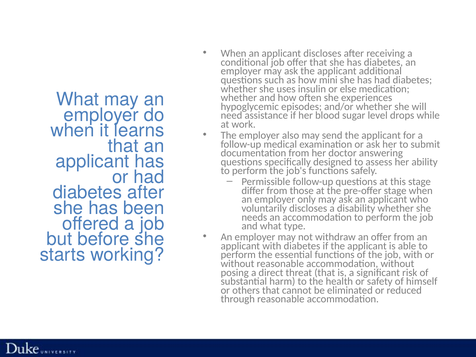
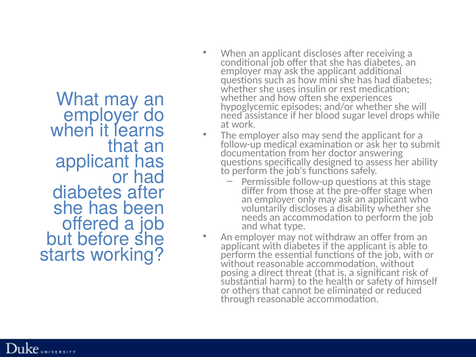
else: else -> rest (348, 89)
